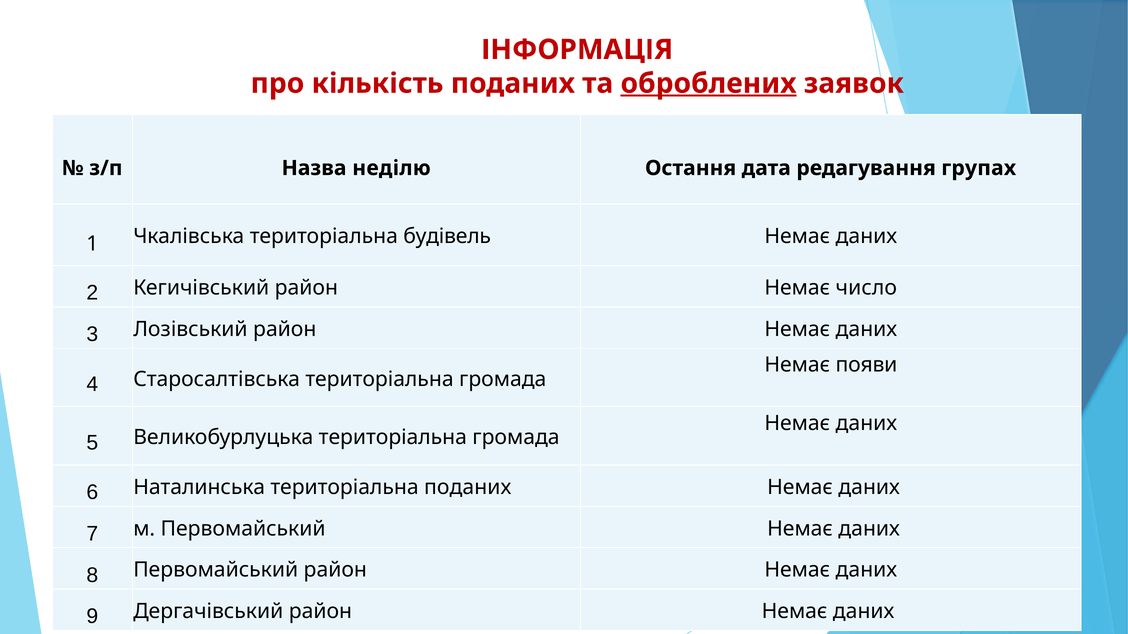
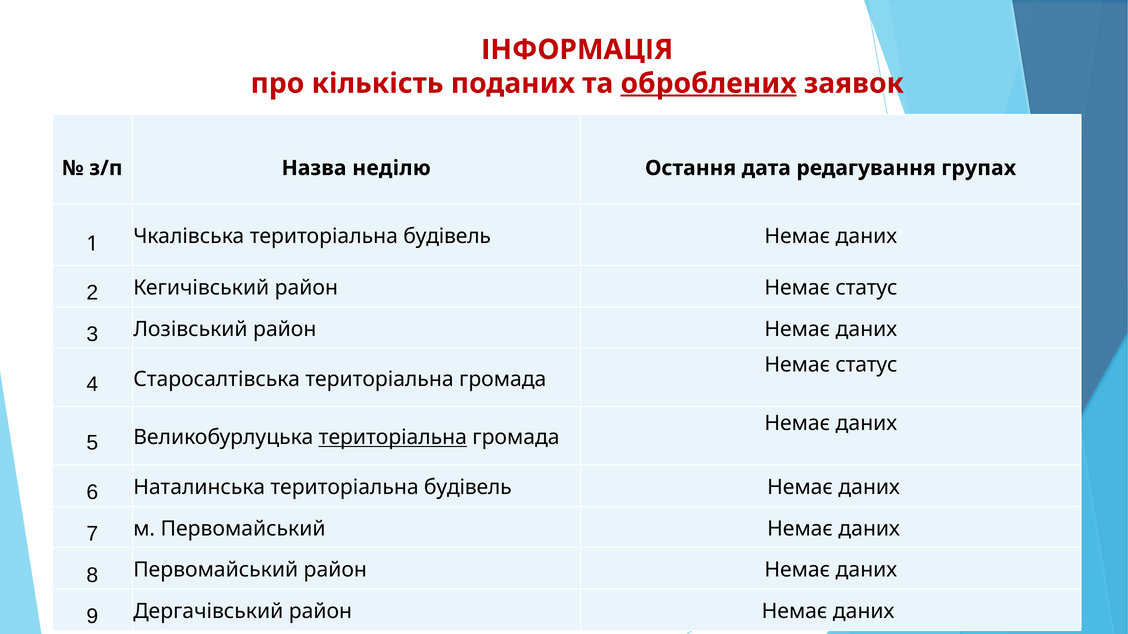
район Немає число: число -> статус (866, 288)
появи: появи -> статус (866, 365)
територіальна underline: none -> present (393, 438)
Наталинська територіальна поданих: поданих -> будівель (468, 488)
